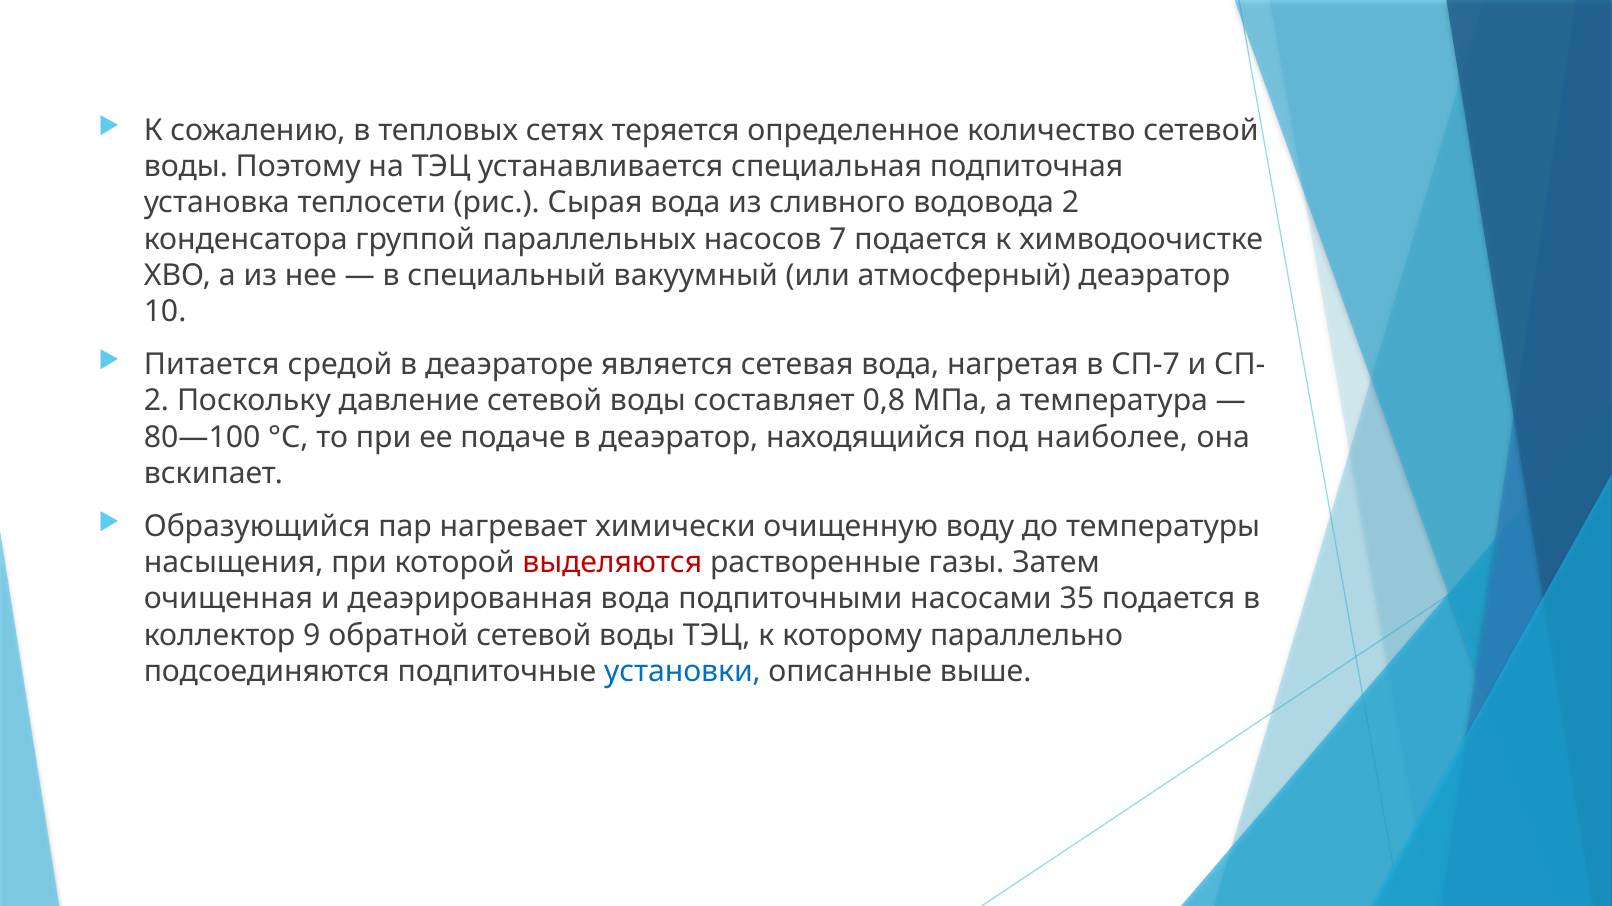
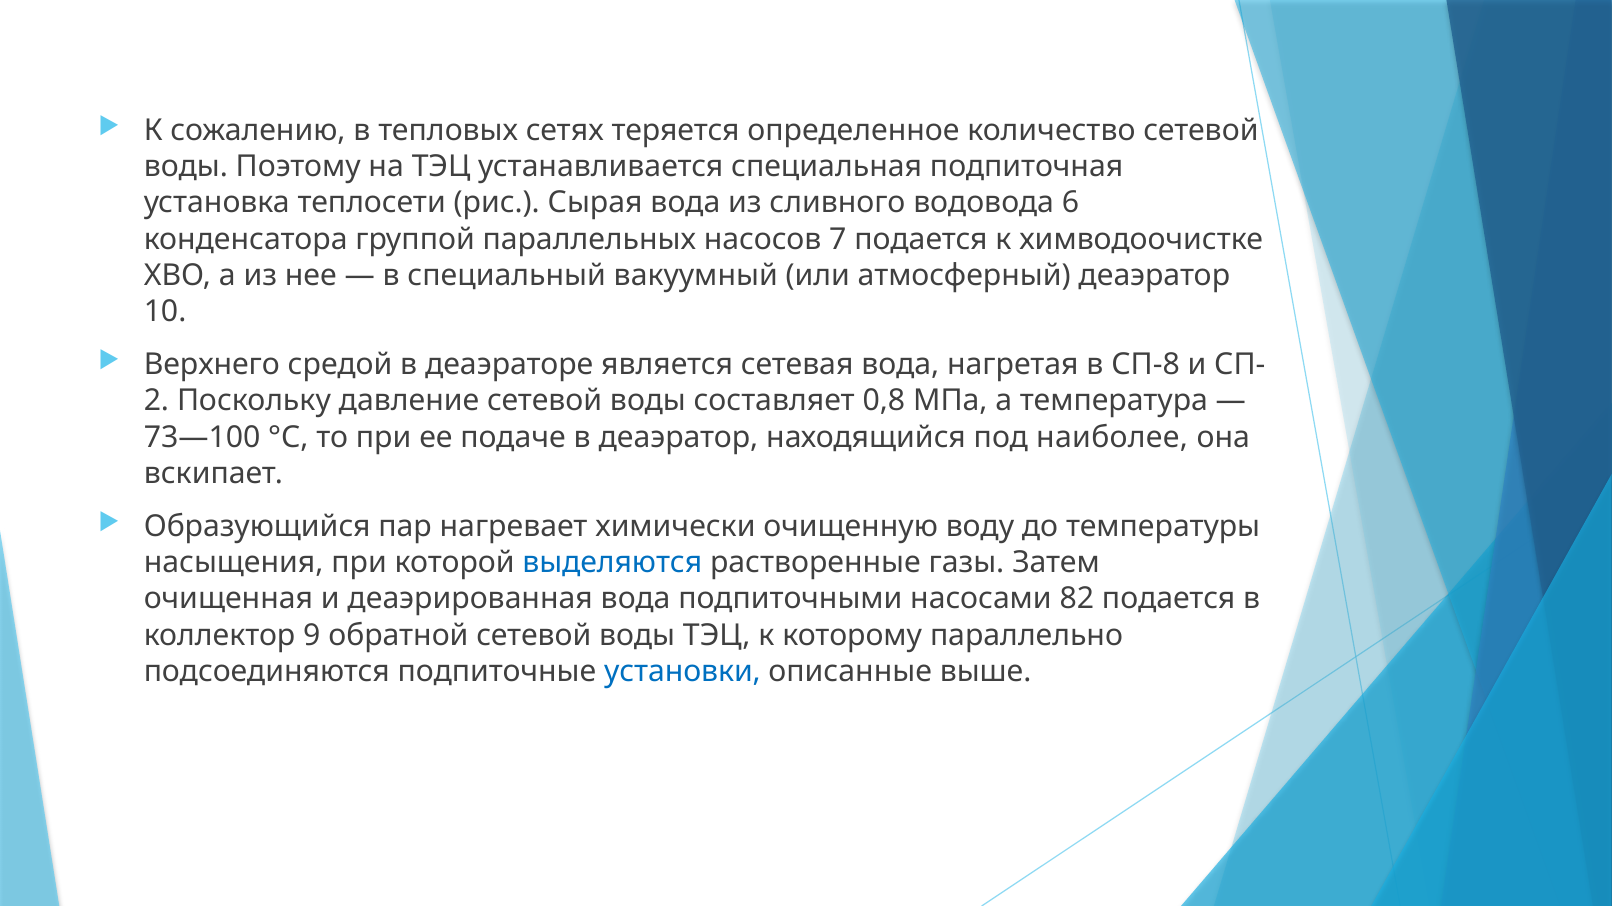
водовода 2: 2 -> 6 (1071, 203)
Питается: Питается -> Верхнего (212, 365)
СП-7: СП-7 -> СП-8 (1146, 365)
80—100: 80—100 -> 73—100 (202, 438)
выделяются colour: red -> blue (612, 563)
35: 35 -> 82 (1077, 599)
